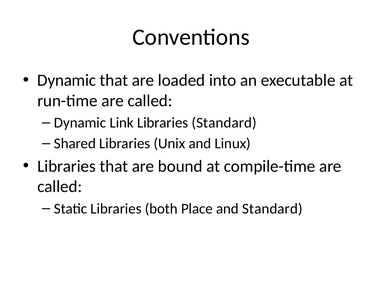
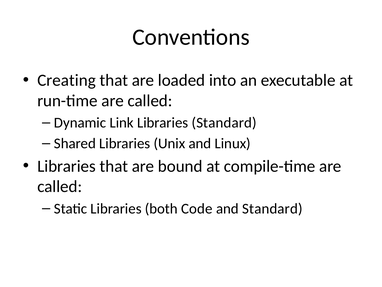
Dynamic: Dynamic -> Creating (66, 80)
Place: Place -> Code (197, 208)
